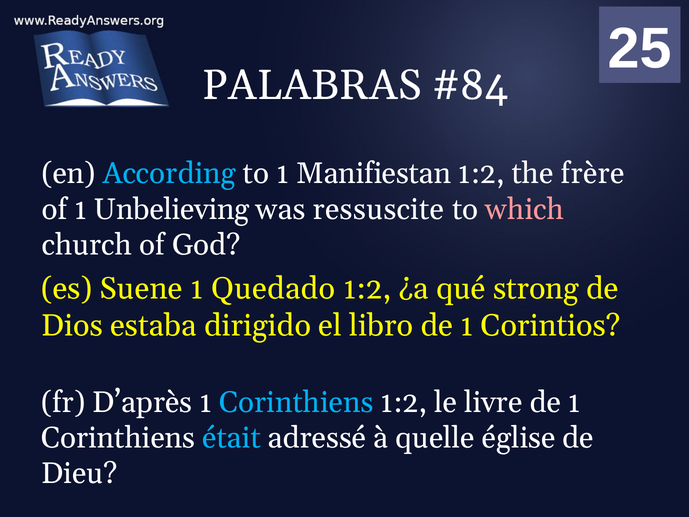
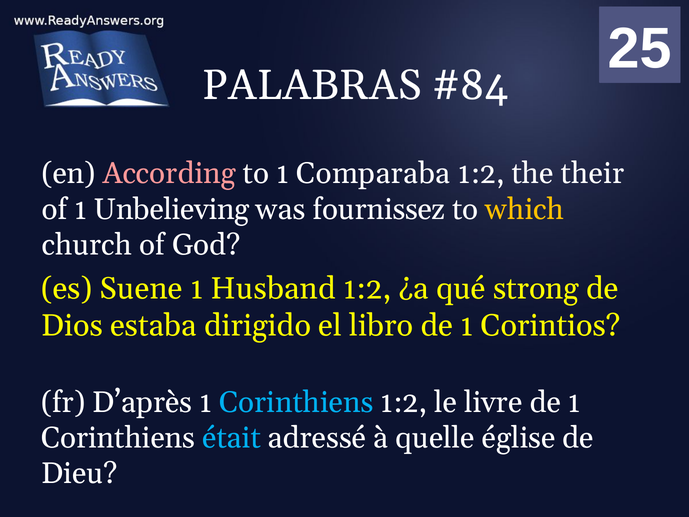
According colour: light blue -> pink (169, 174)
Manifiestan: Manifiestan -> Comparaba (373, 174)
frère: frère -> their (593, 174)
ressuscite: ressuscite -> fournissez (379, 209)
which colour: pink -> yellow (525, 209)
Quedado: Quedado -> Husband (273, 289)
